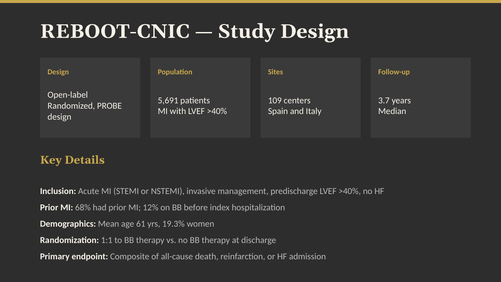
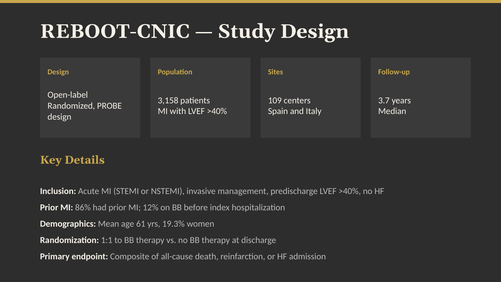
5,691: 5,691 -> 3,158 (168, 100)
68%: 68% -> 86% (83, 207)
